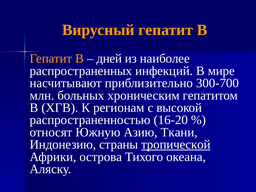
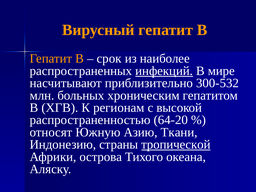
дней: дней -> срок (109, 59)
инфекций underline: none -> present (164, 71)
300-700: 300-700 -> 300-532 (217, 83)
16-20: 16-20 -> 64-20 (171, 120)
